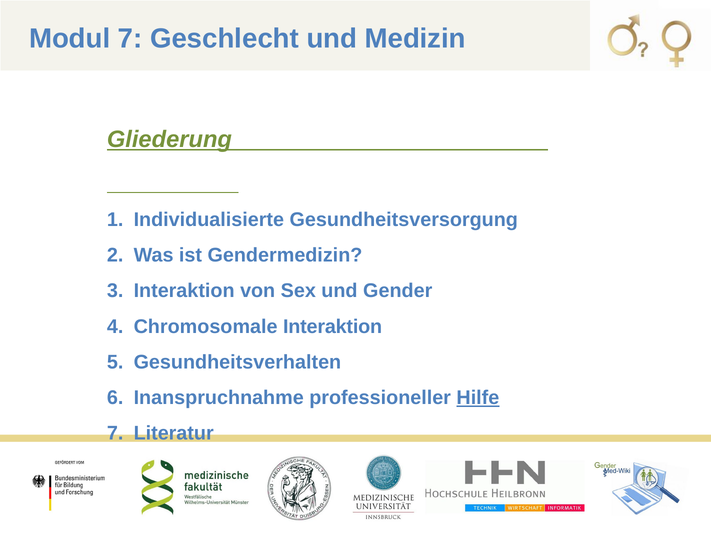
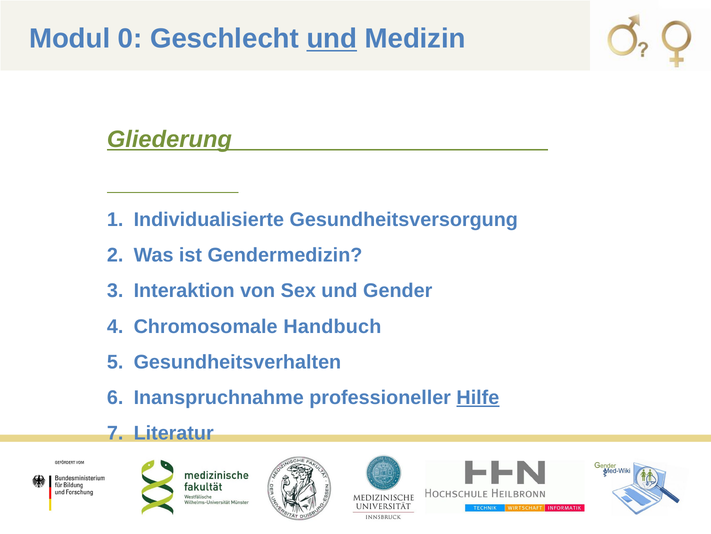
Modul 7: 7 -> 0 (130, 39)
und underline: none -> present (332, 39)
Chromosomale Interaktion: Interaktion -> Handbuch (332, 326)
